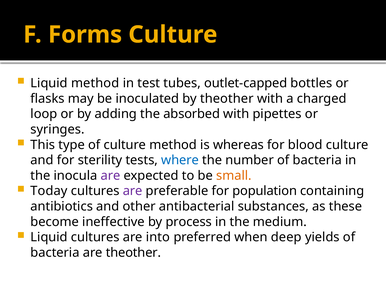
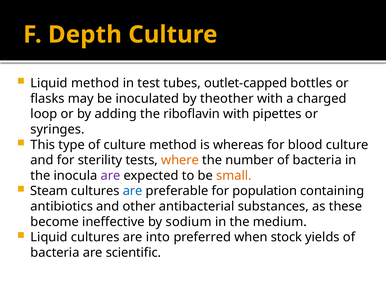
Forms: Forms -> Depth (85, 35)
absorbed: absorbed -> riboflavin (192, 114)
where colour: blue -> orange (180, 160)
Today: Today -> Steam (49, 191)
are colour: purple -> blue (133, 191)
process: process -> sodium (189, 222)
deep: deep -> stock (286, 238)
are theother: theother -> scientific (133, 253)
